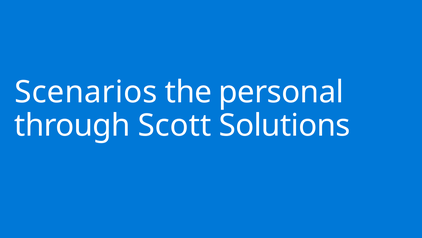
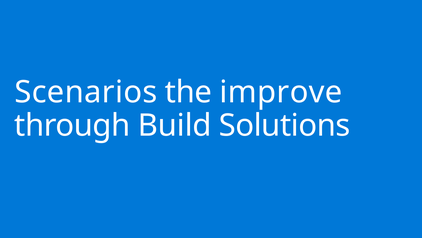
personal: personal -> improve (281, 92)
Scott: Scott -> Build (175, 125)
